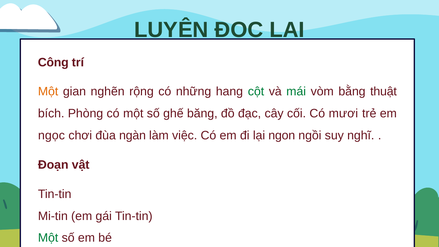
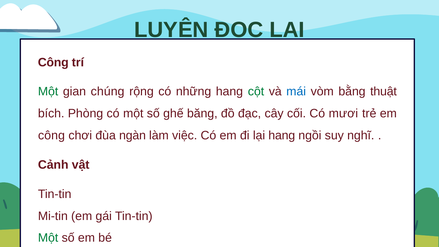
Một colour: orange -> green (48, 92)
nghẽn: nghẽn -> chúng (108, 92)
mái colour: green -> blue (296, 92)
ngọc: ngọc -> công (51, 135)
lại ngon: ngon -> hang (282, 135)
Đoạn: Đoạn -> Cảnh (53, 165)
